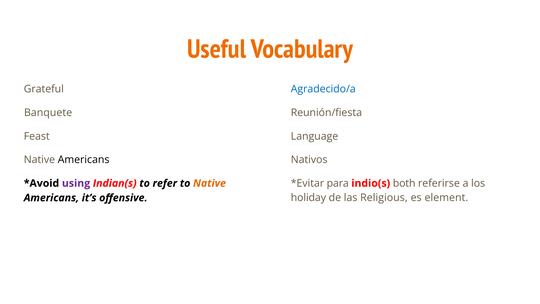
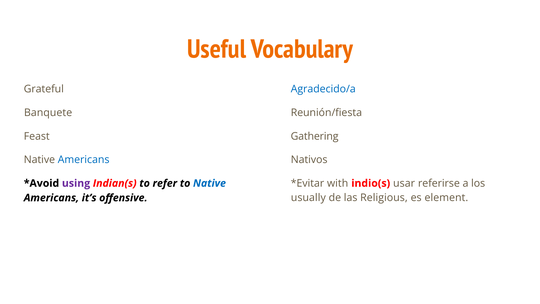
Language: Language -> Gathering (315, 136)
Americans colour: black -> blue (84, 160)
Native colour: orange -> blue (209, 183)
para: para -> with (338, 183)
both: both -> usar (404, 183)
holiday: holiday -> usually (308, 198)
